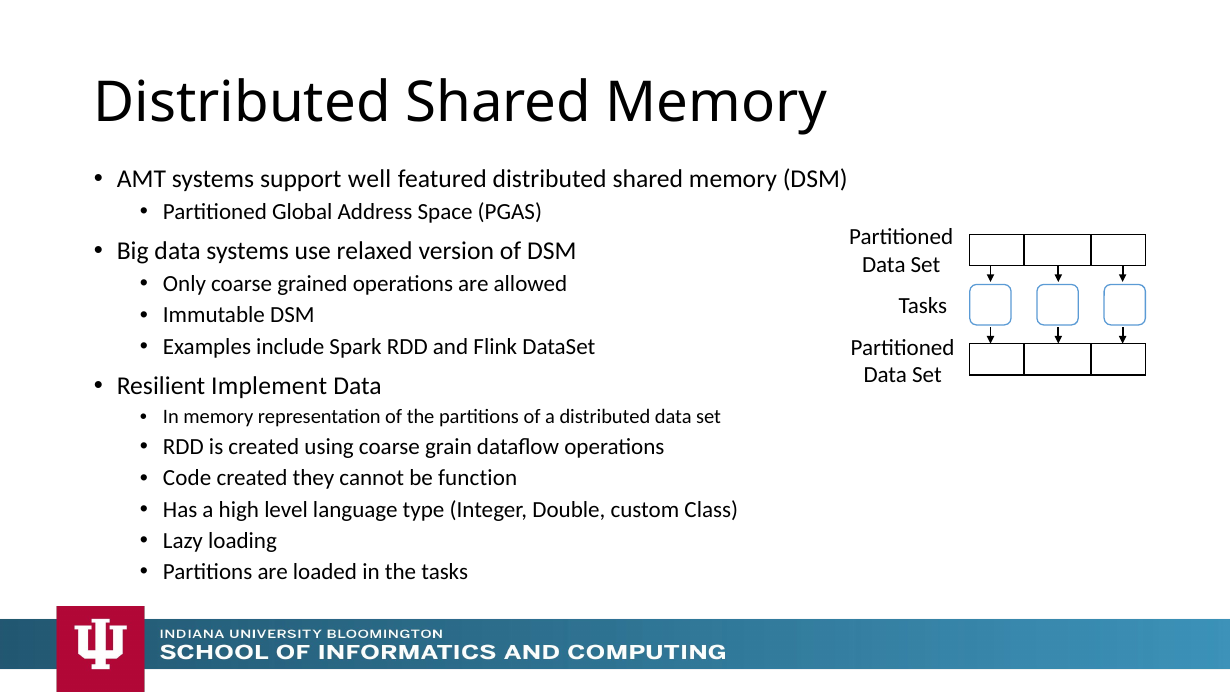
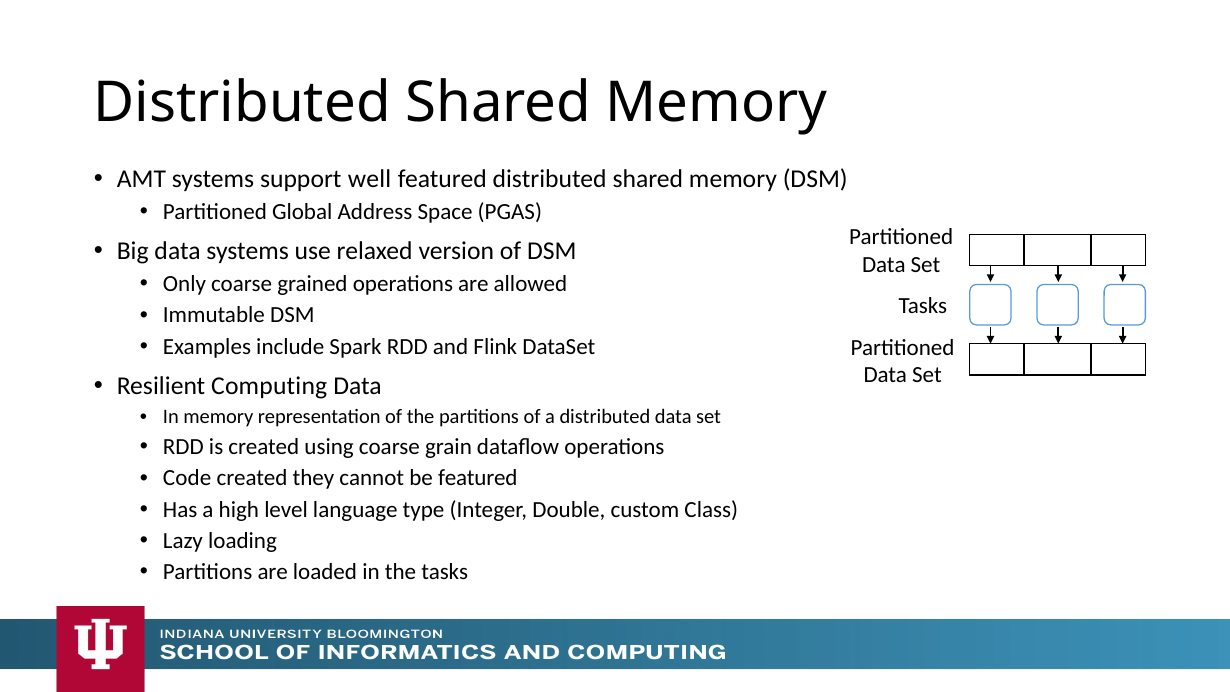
Implement: Implement -> Computing (269, 386)
be function: function -> featured (478, 478)
